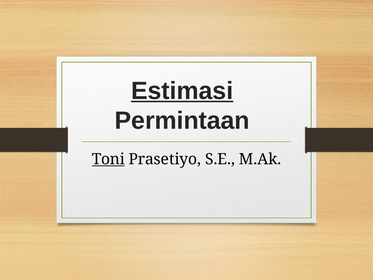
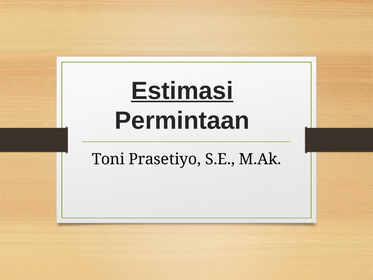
Toni underline: present -> none (108, 159)
